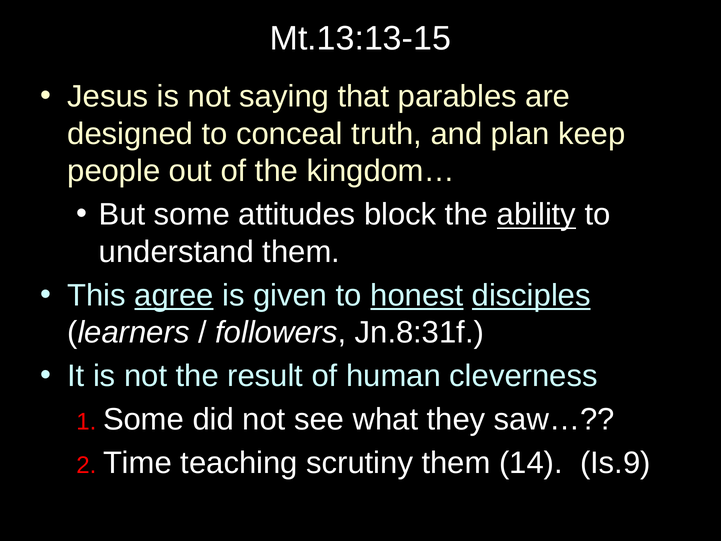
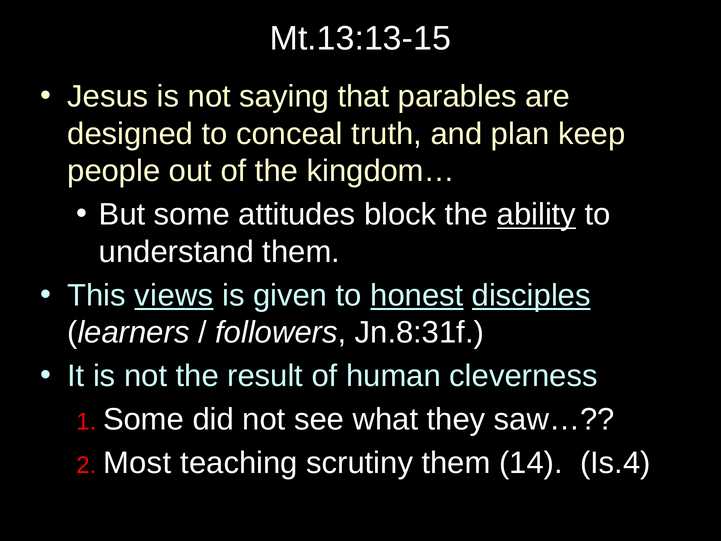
agree: agree -> views (174, 295)
Time: Time -> Most (137, 463)
Is.9: Is.9 -> Is.4 (615, 463)
